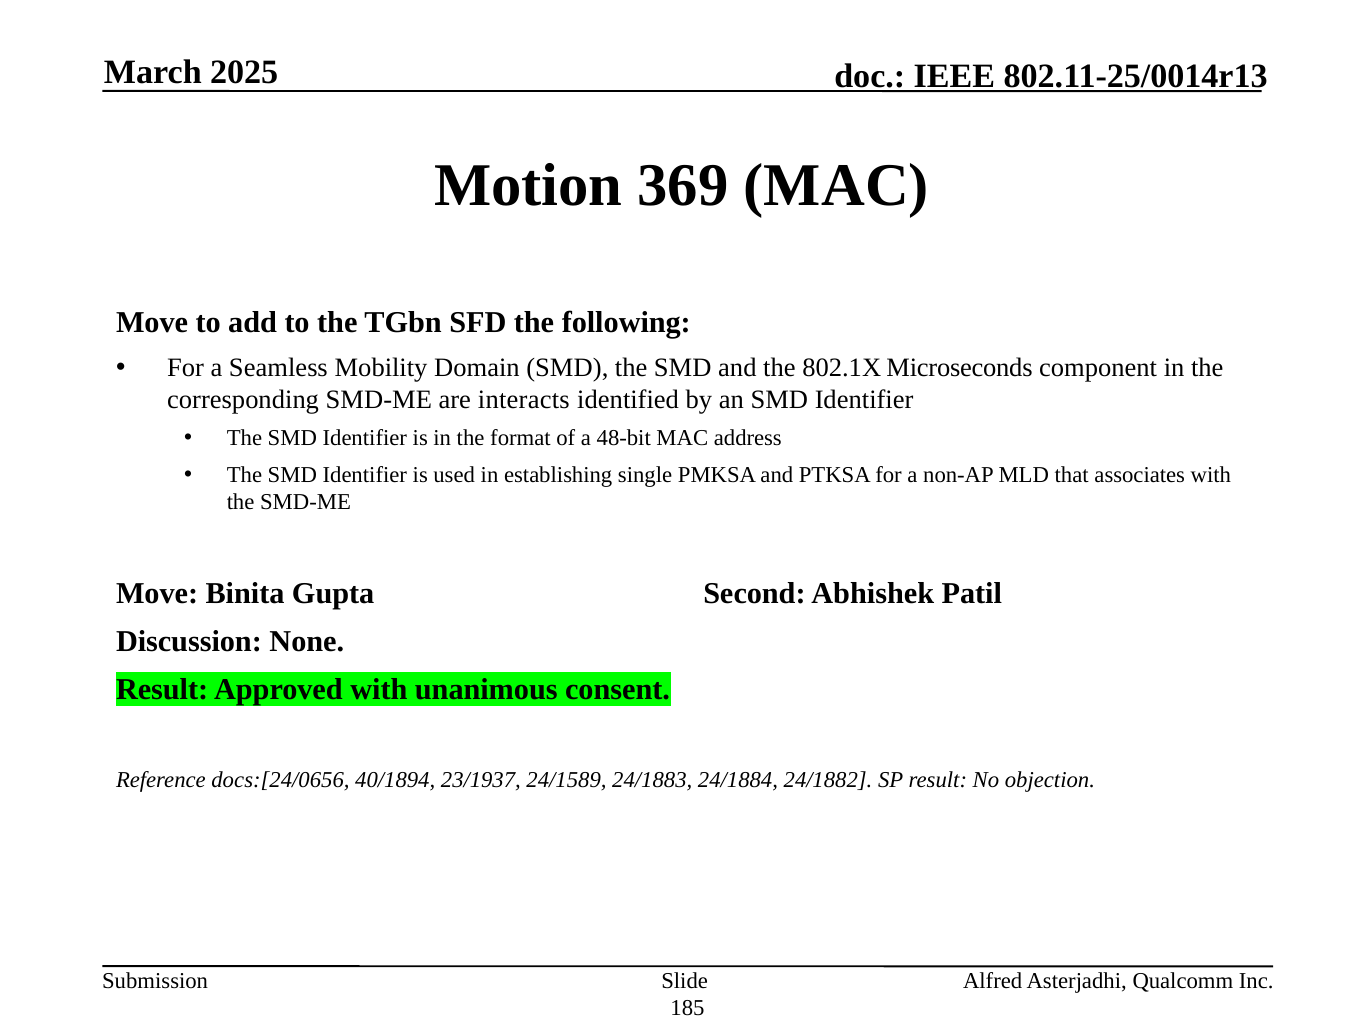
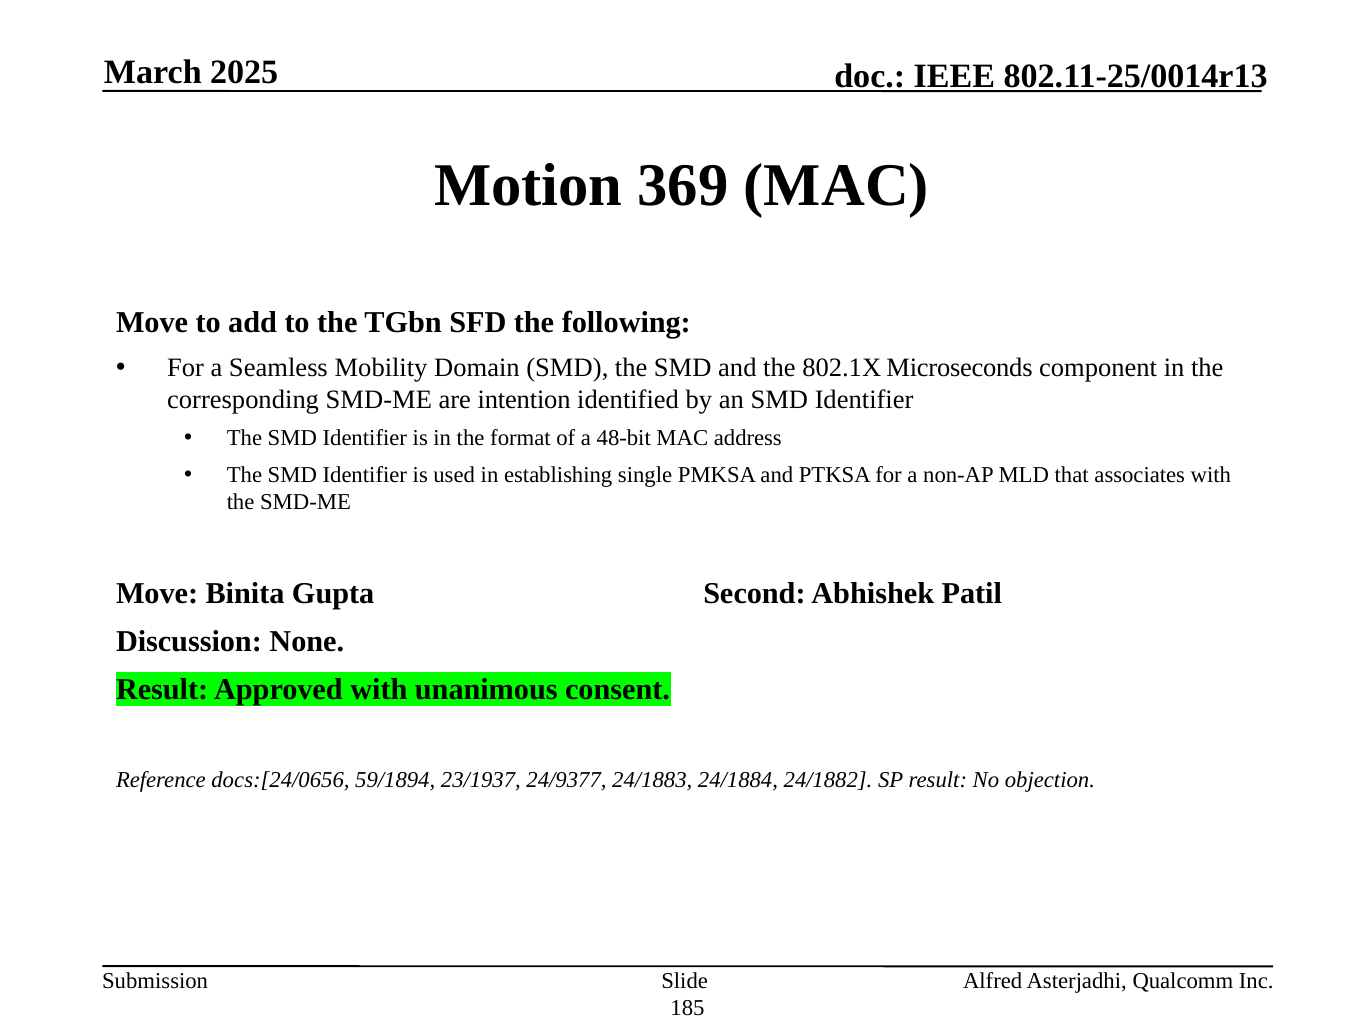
interacts: interacts -> intention (524, 400)
40/1894: 40/1894 -> 59/1894 (395, 780)
24/1589: 24/1589 -> 24/9377 (567, 780)
